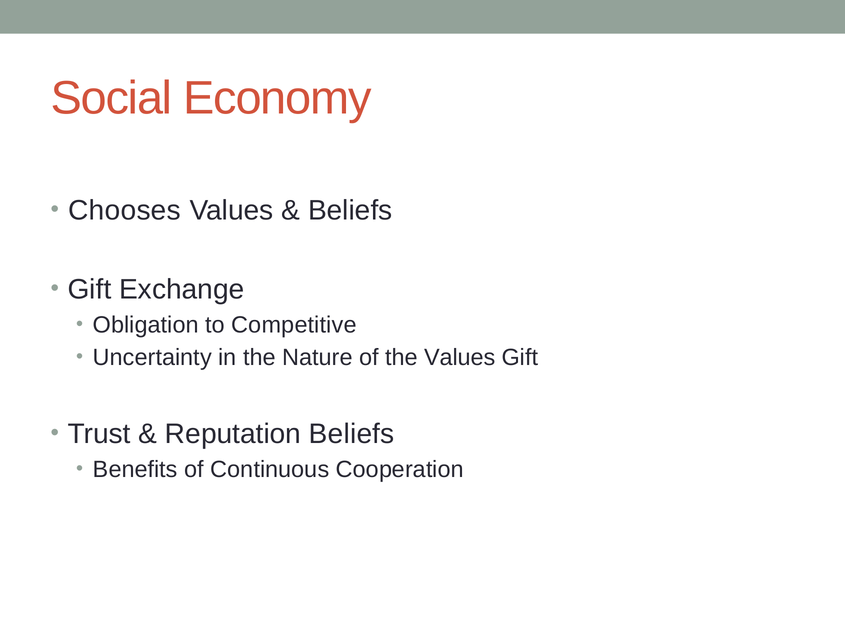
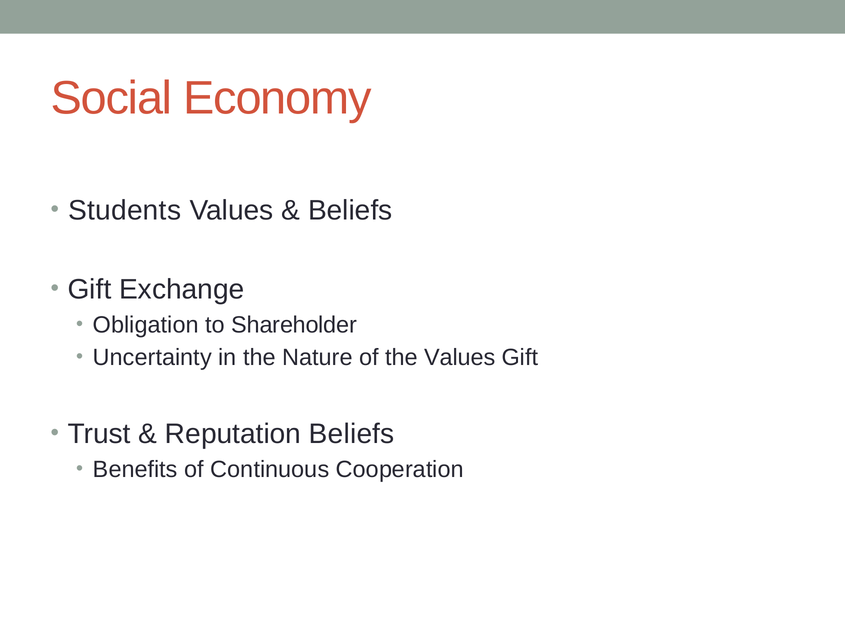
Chooses: Chooses -> Students (125, 210)
Competitive: Competitive -> Shareholder (294, 325)
